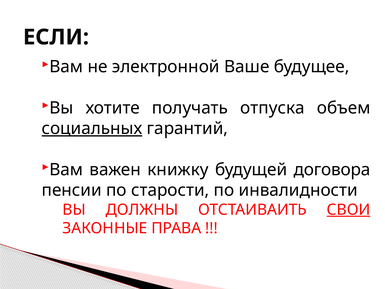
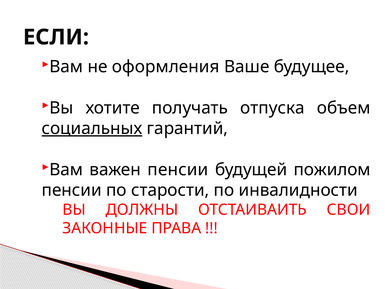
электронной: электронной -> оформления (166, 67)
важен книжку: книжку -> пенсии (178, 169)
договора: договора -> пожилом (332, 169)
СВОИ underline: present -> none (349, 209)
